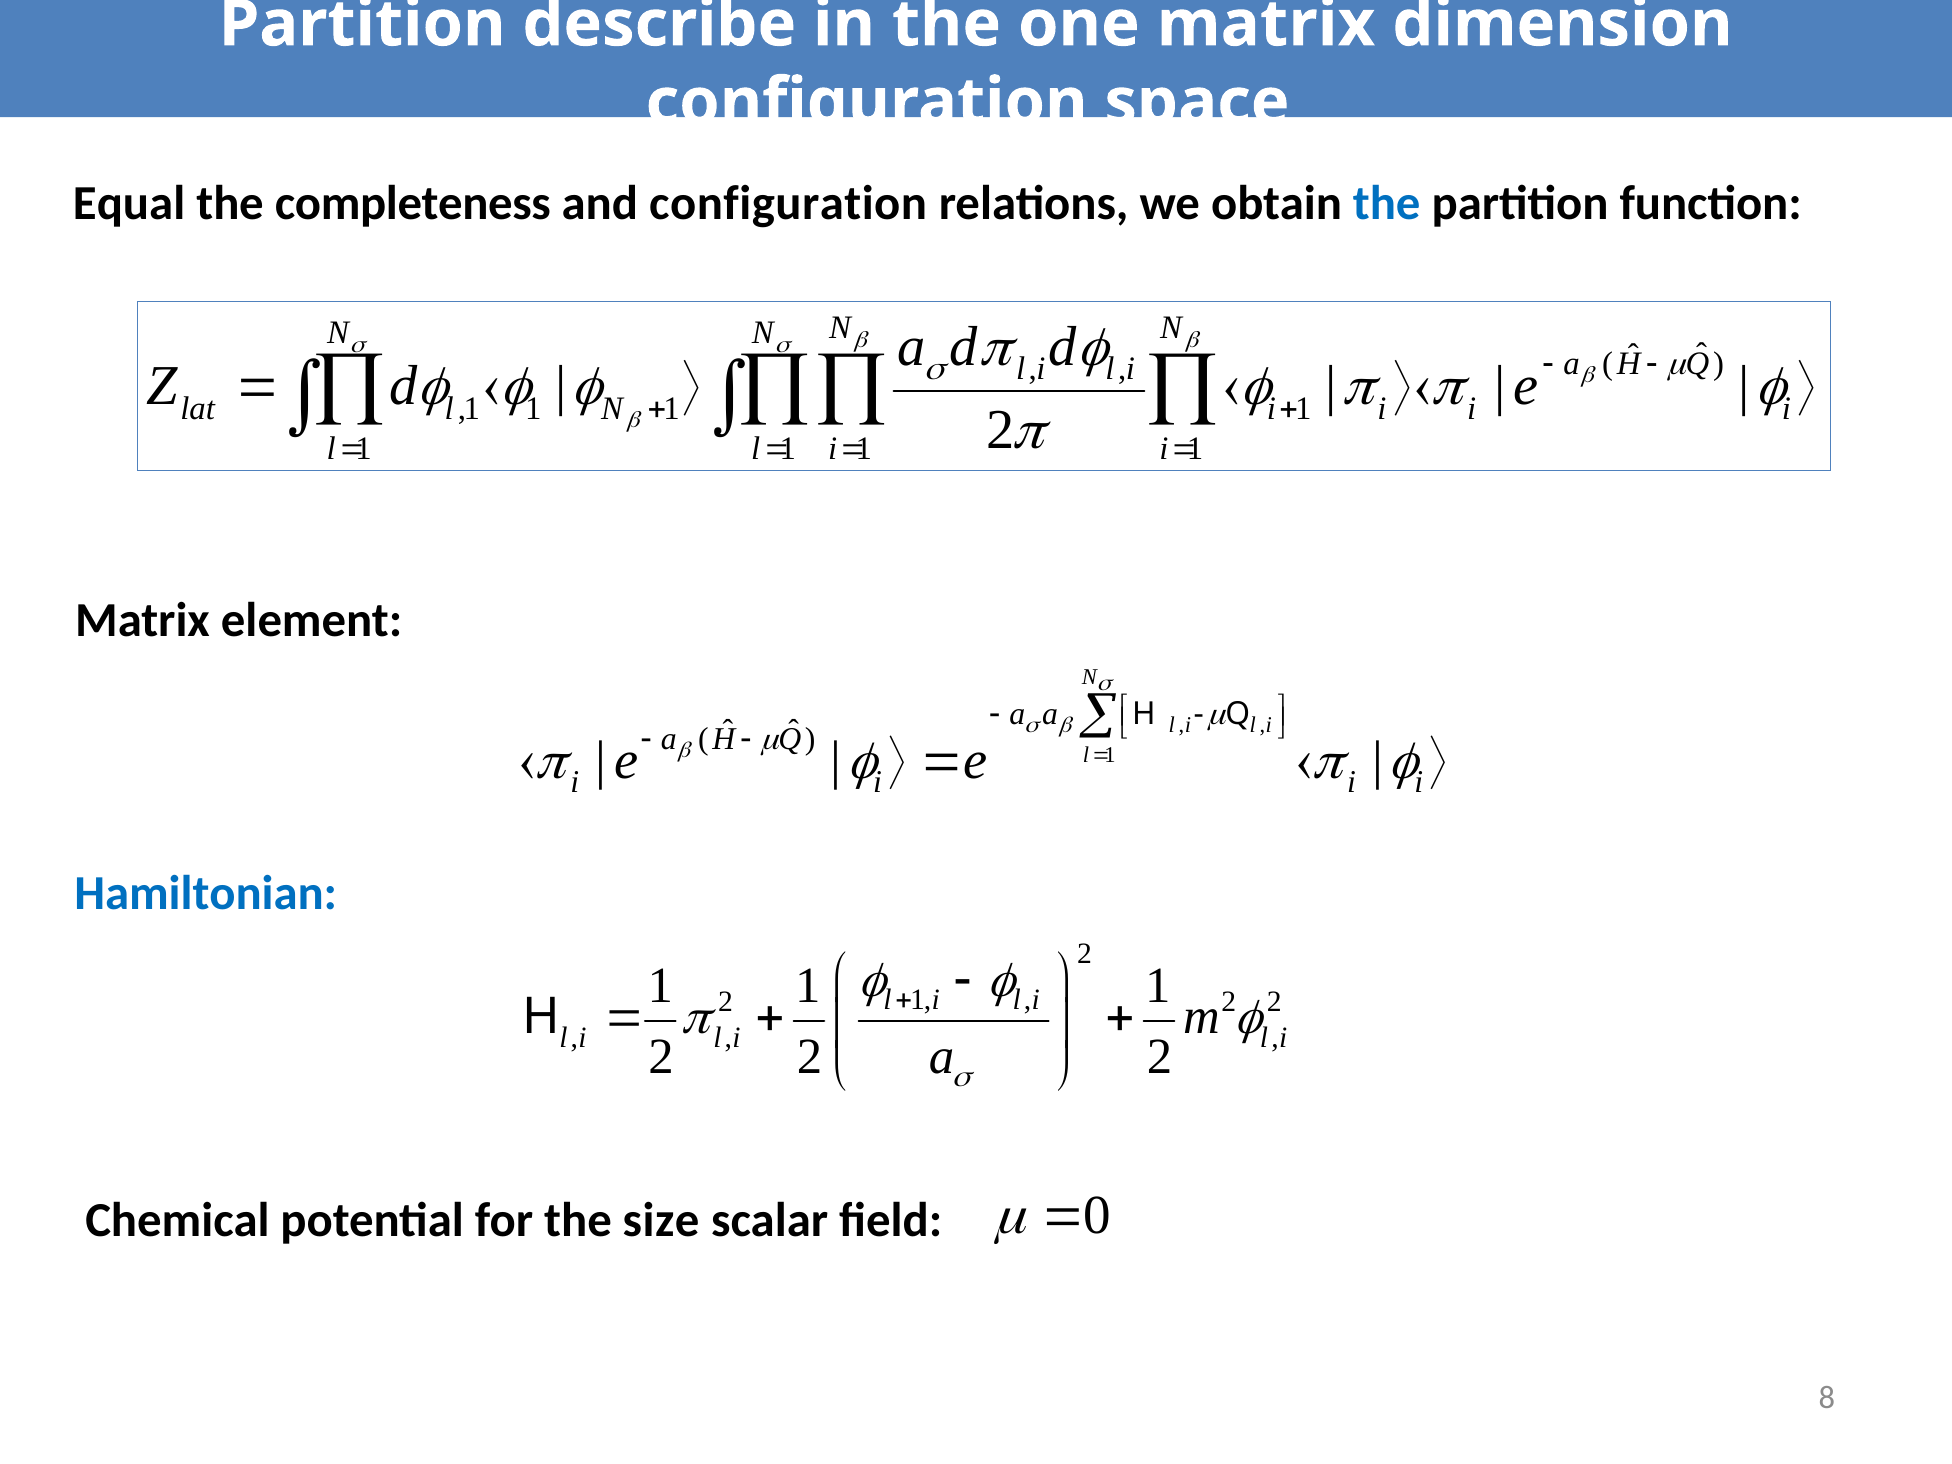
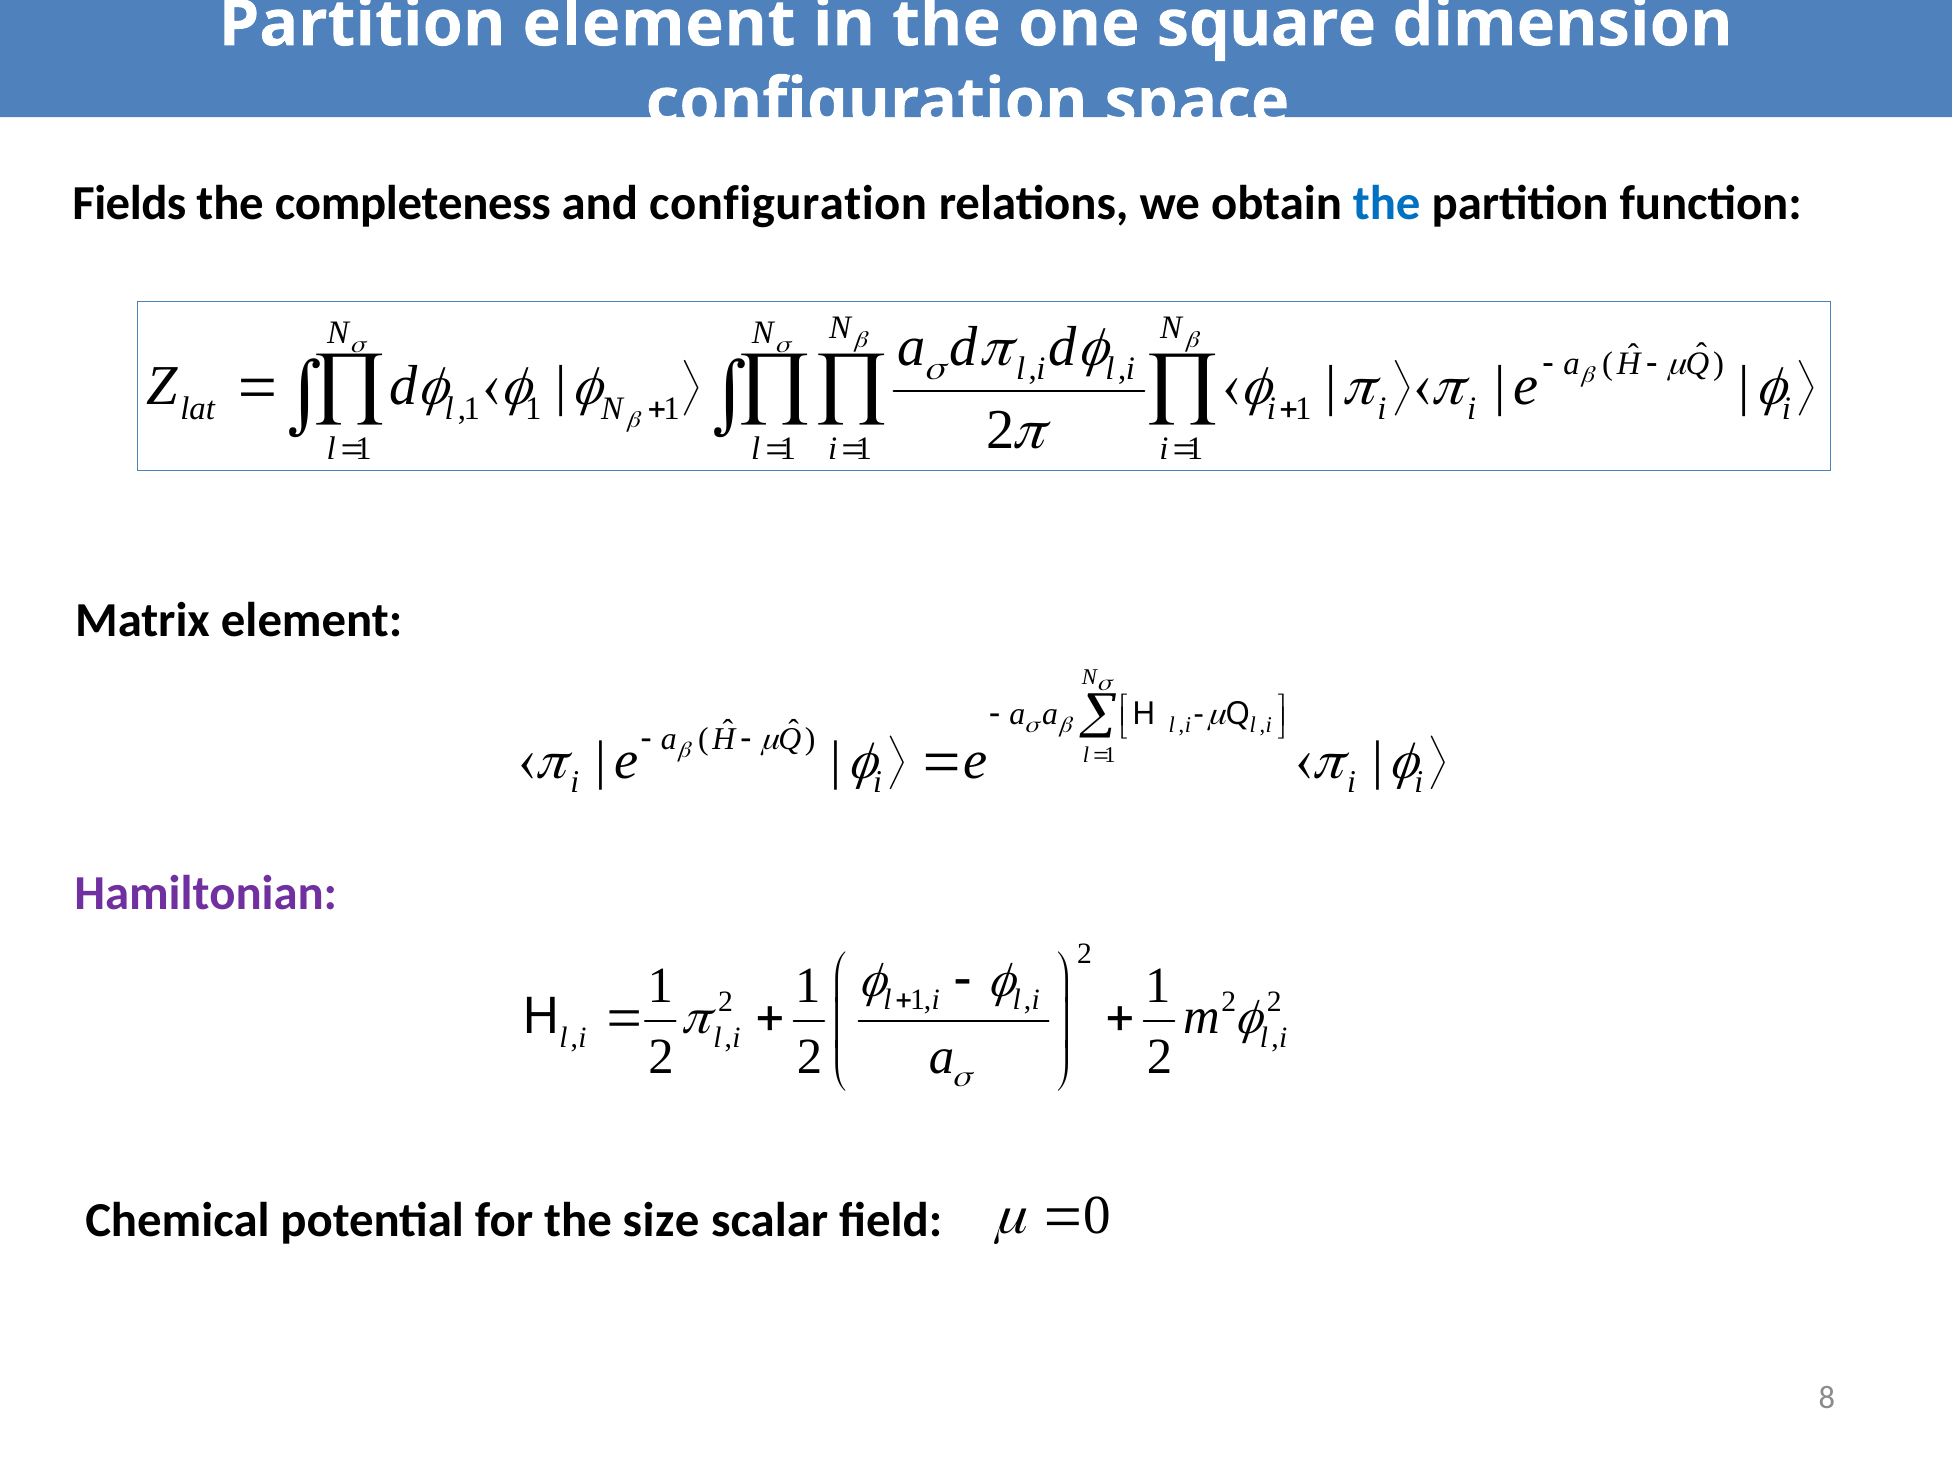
Partition describe: describe -> element (659, 24)
one matrix: matrix -> square (1267, 24)
Equal: Equal -> Fields (129, 204)
Hamiltonian colour: blue -> purple (206, 893)
